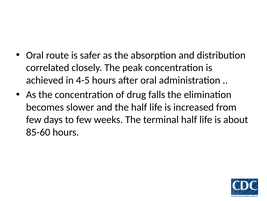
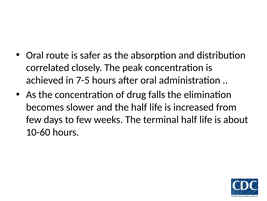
4-5: 4-5 -> 7-5 (83, 80)
85-60: 85-60 -> 10-60 (38, 132)
